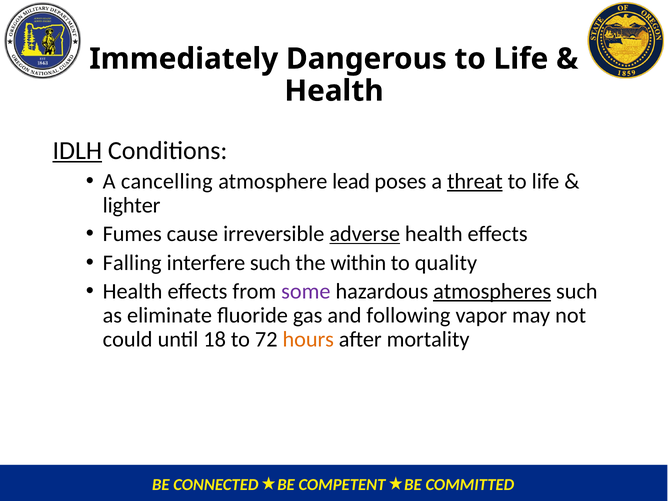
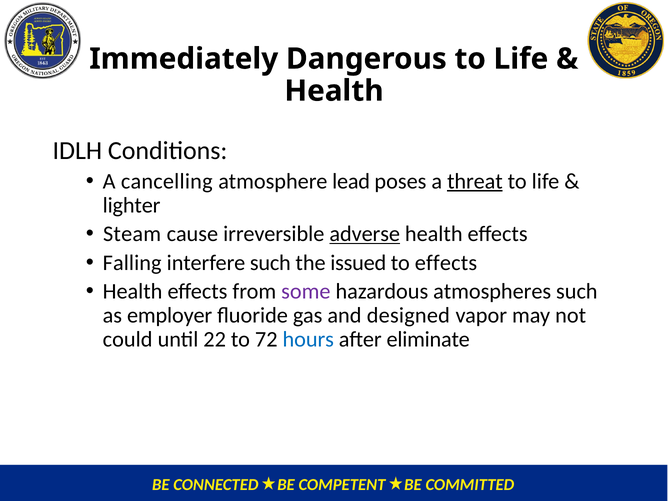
IDLH underline: present -> none (77, 151)
Fumes: Fumes -> Steam (132, 234)
within: within -> issued (358, 263)
to quality: quality -> effects (446, 263)
atmospheres underline: present -> none (492, 291)
eliminate: eliminate -> employer (170, 315)
following: following -> designed (408, 315)
18: 18 -> 22 (215, 339)
hours colour: orange -> blue (308, 339)
mortality: mortality -> eliminate (428, 339)
